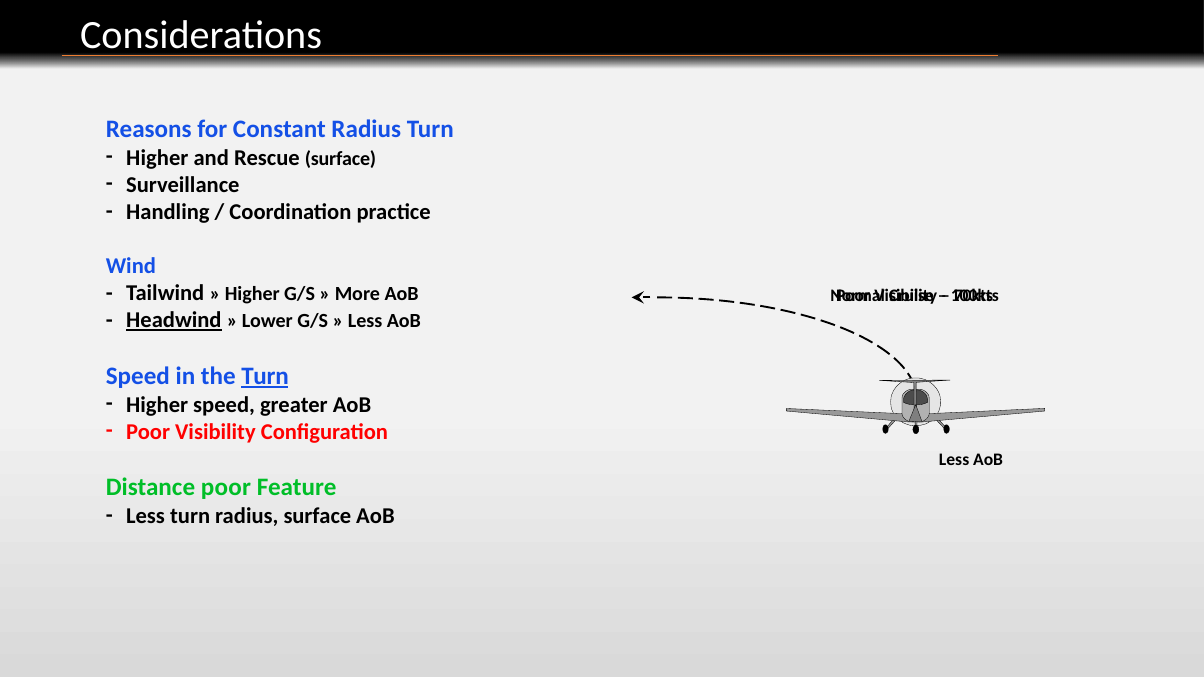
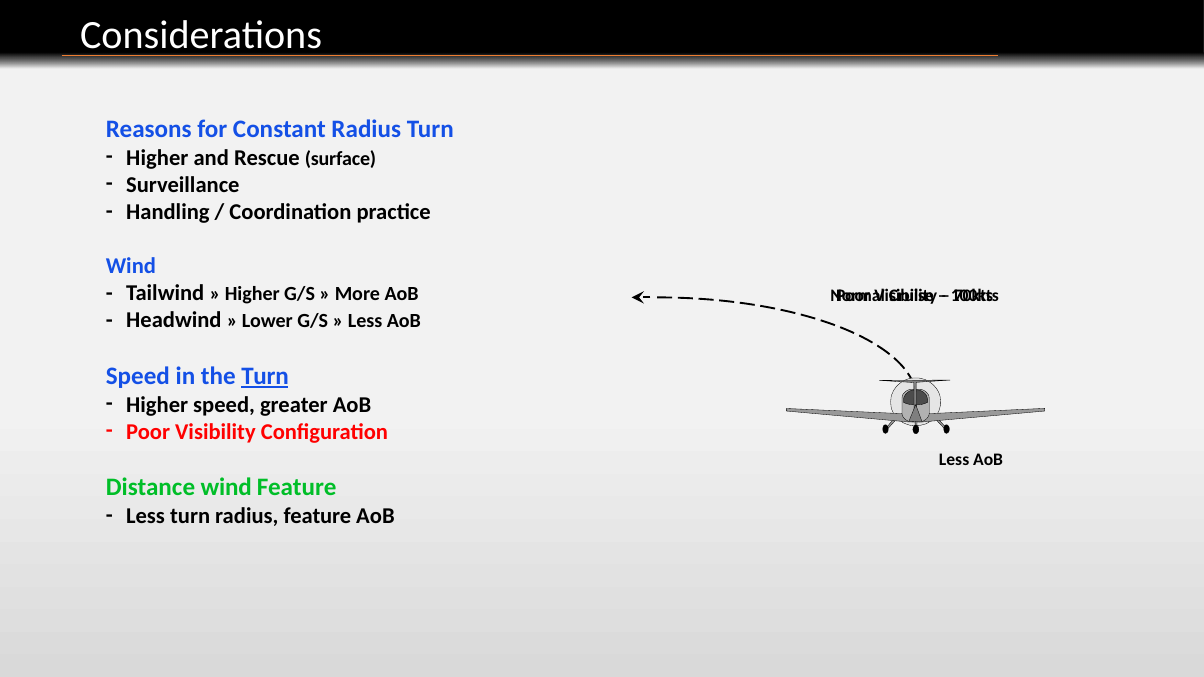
Headwind underline: present -> none (174, 321)
Distance poor: poor -> wind (226, 488)
radius surface: surface -> feature (317, 516)
